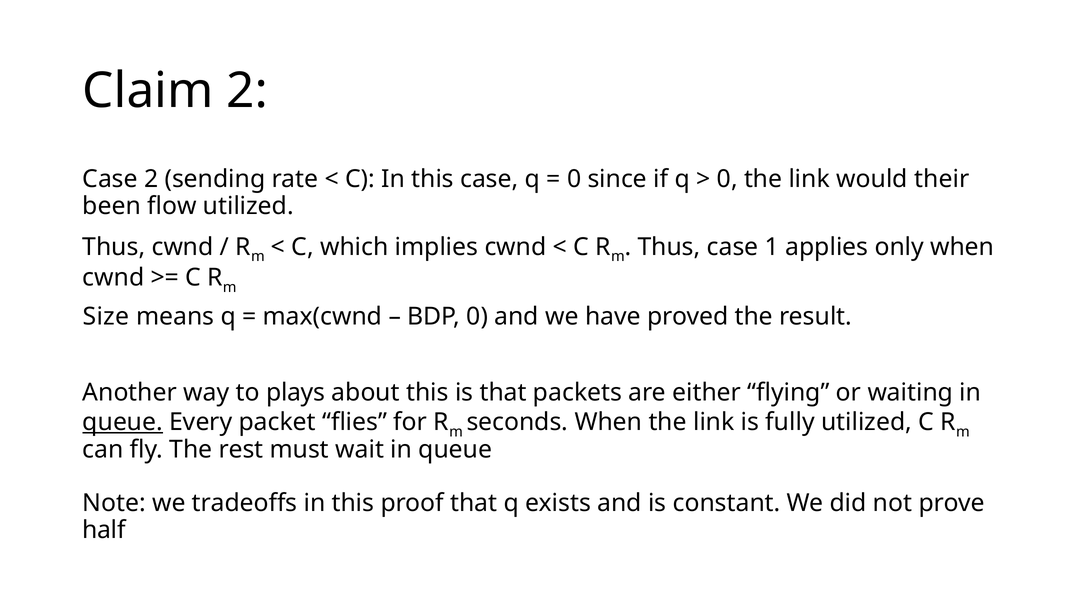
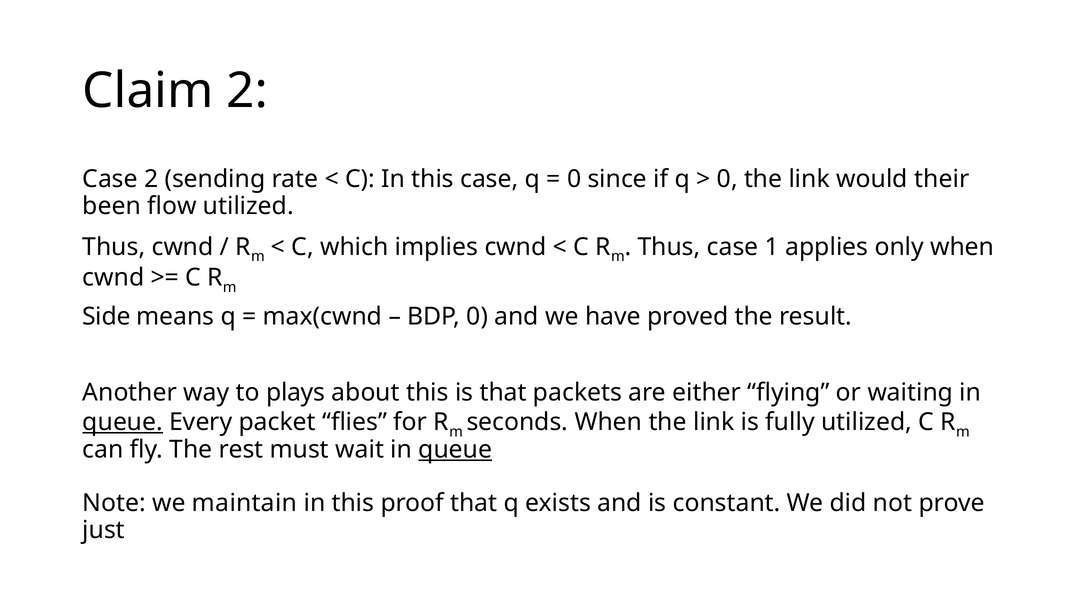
Size: Size -> Side (106, 317)
queue underline: none -> present (455, 450)
tradeoffs: tradeoffs -> maintain (244, 504)
half: half -> just (104, 530)
